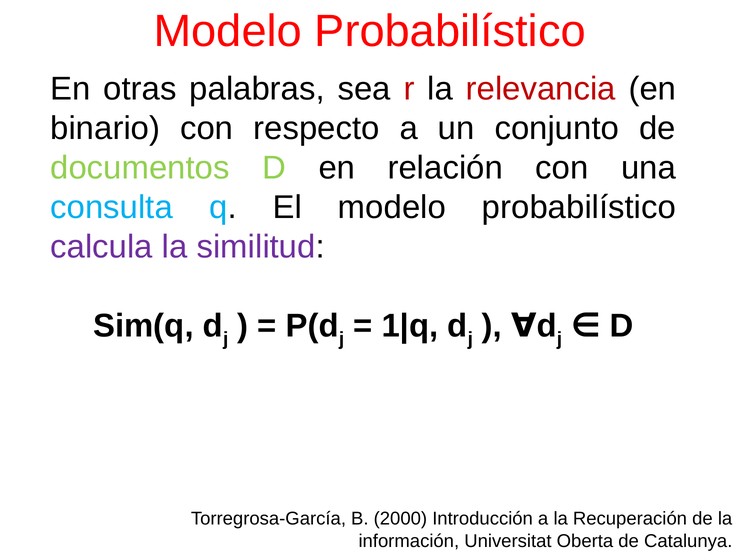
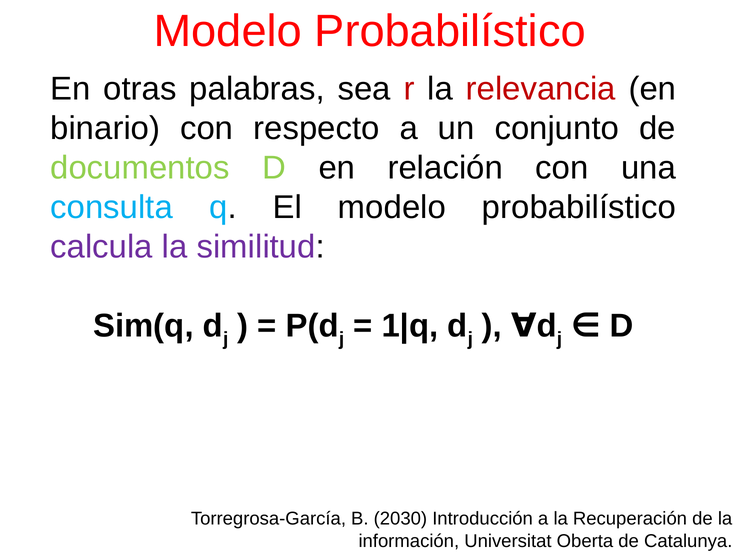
2000: 2000 -> 2030 (400, 519)
